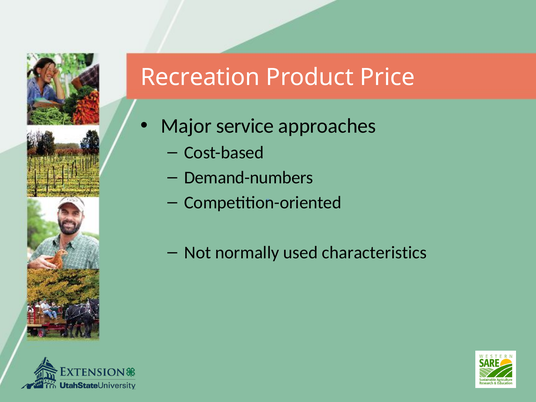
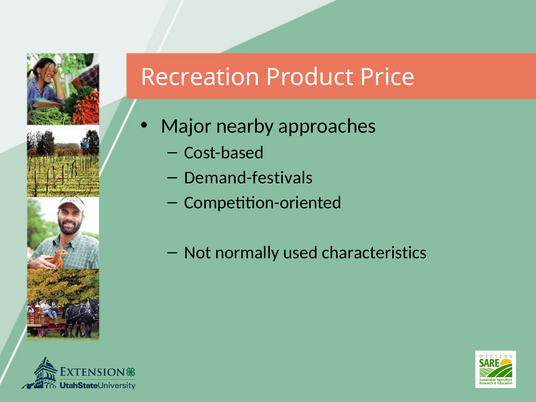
service: service -> nearby (245, 126)
Demand-numbers: Demand-numbers -> Demand-festivals (248, 178)
